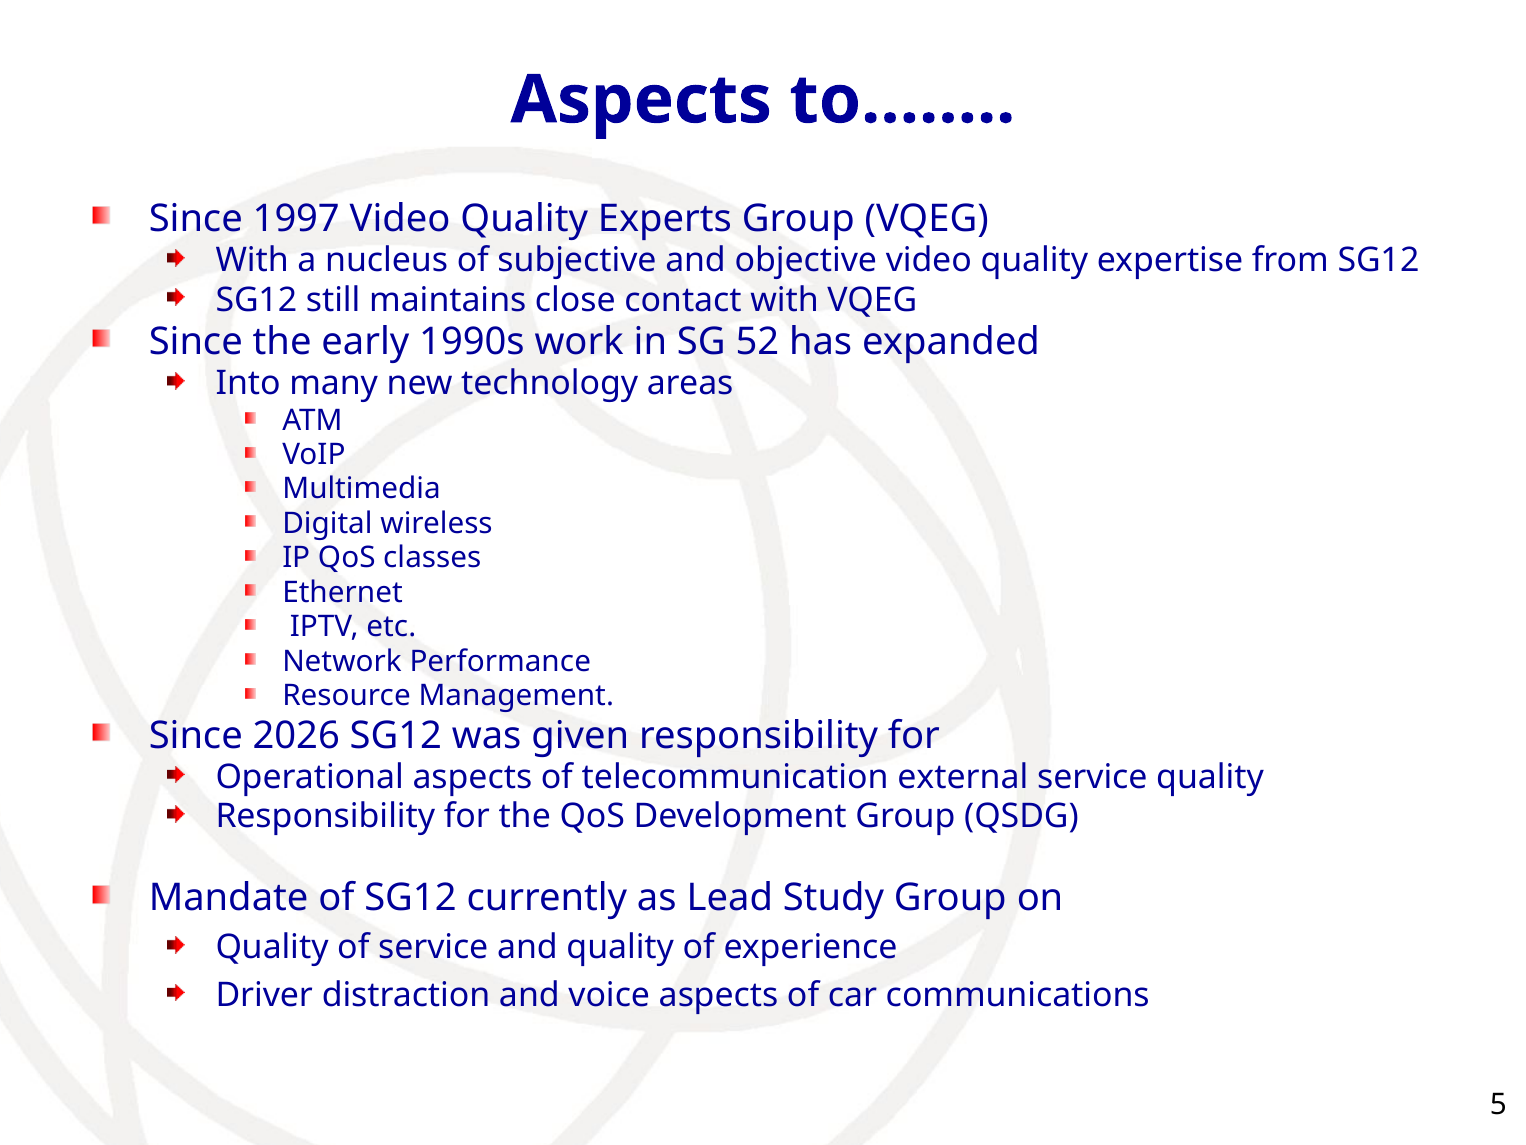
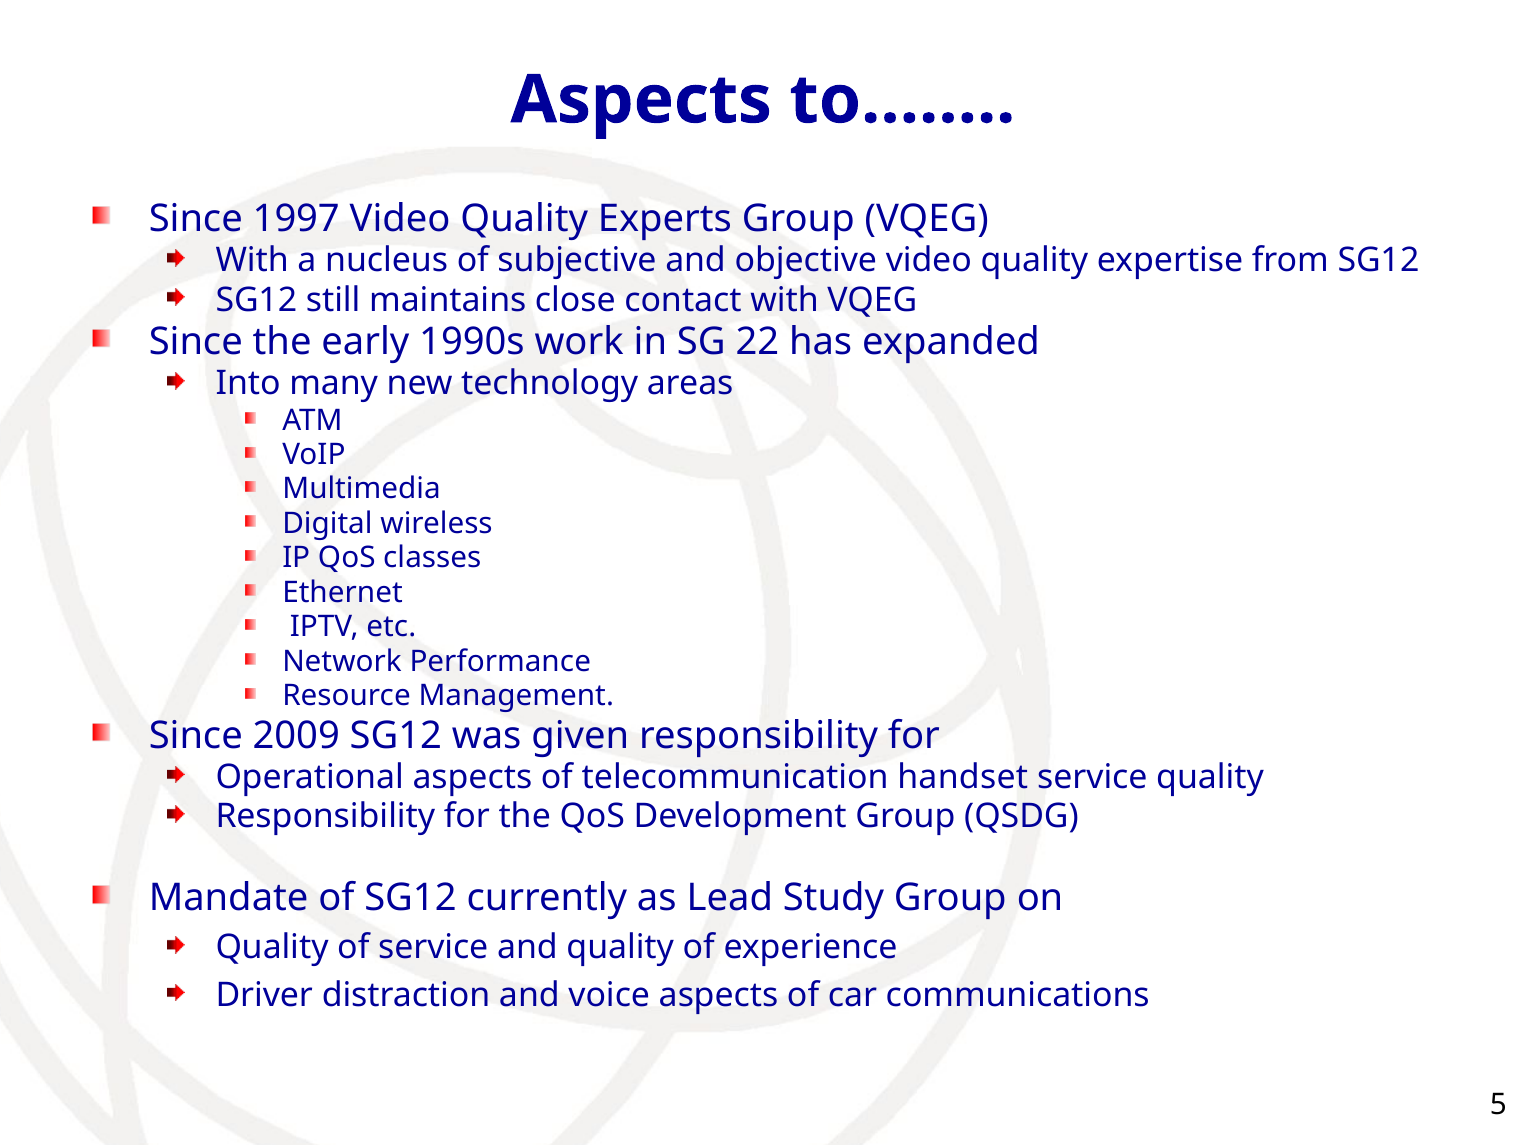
52: 52 -> 22 (757, 342)
2026: 2026 -> 2009 (296, 735)
external: external -> handset (963, 777)
